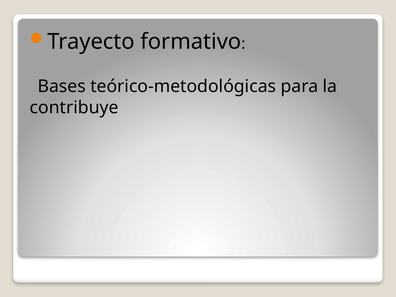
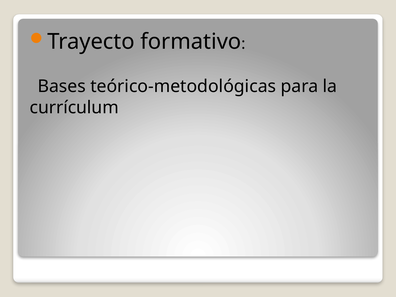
contribuye: contribuye -> currículum (74, 107)
